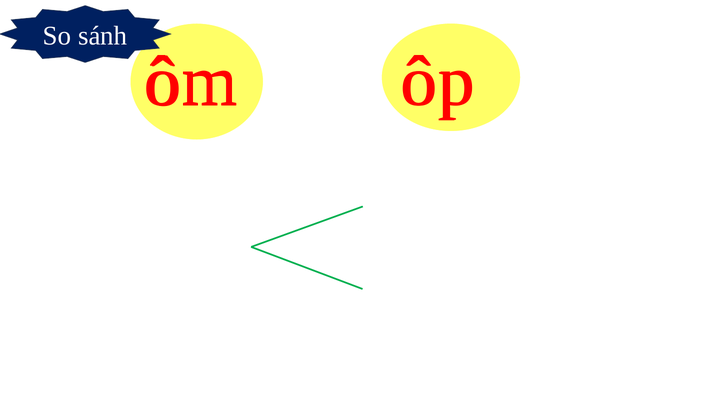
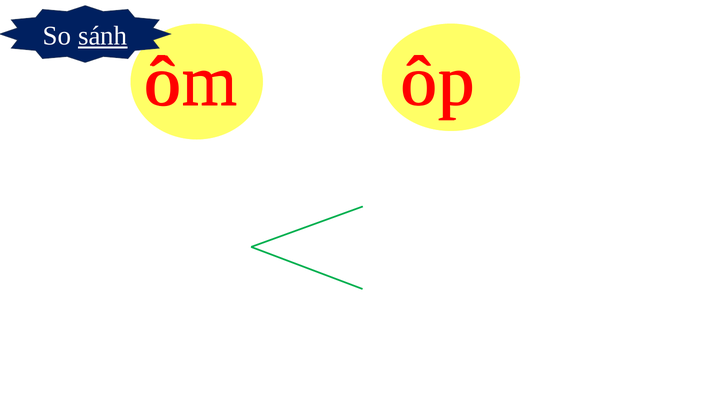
sánh underline: none -> present (103, 36)
